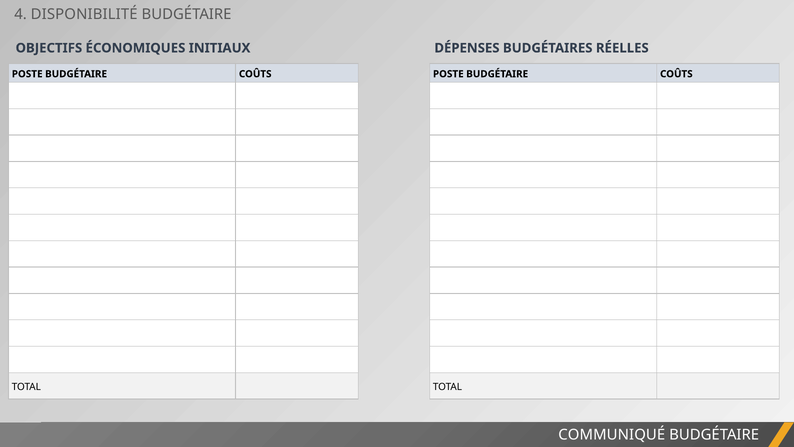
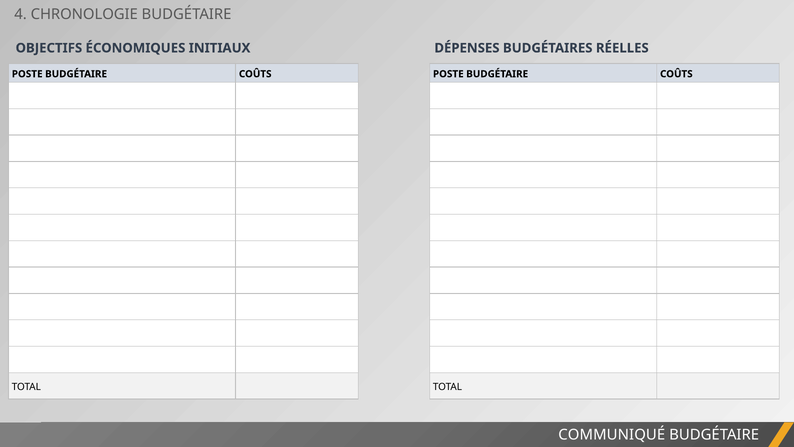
DISPONIBILITÉ: DISPONIBILITÉ -> CHRONOLOGIE (84, 15)
